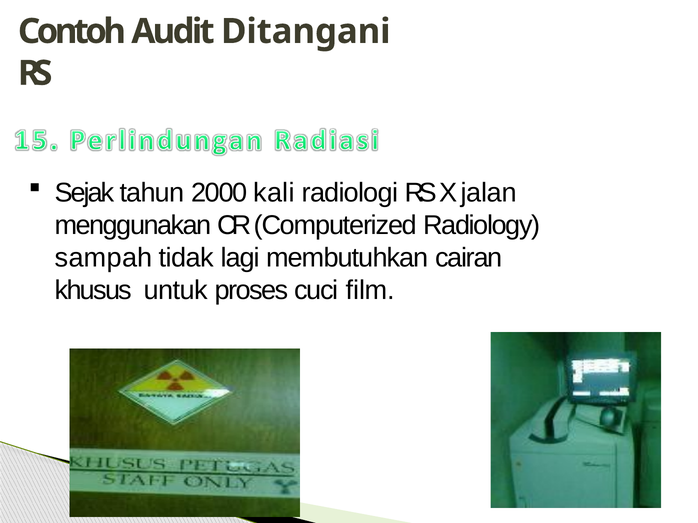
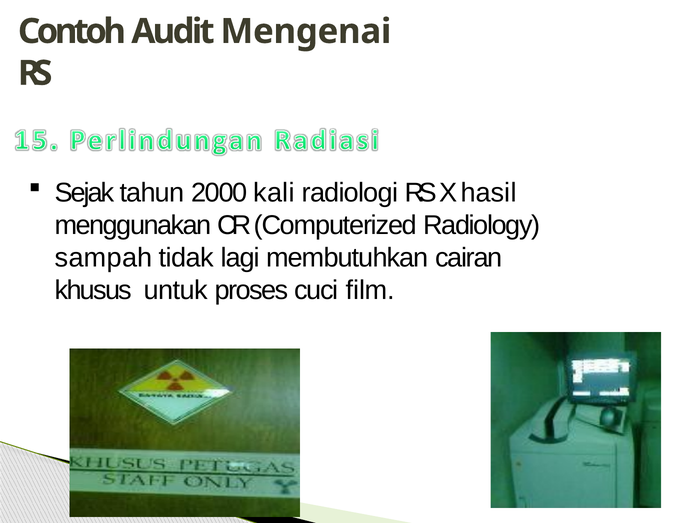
Ditangani: Ditangani -> Mengenai (306, 31)
jalan: jalan -> hasil (489, 193)
